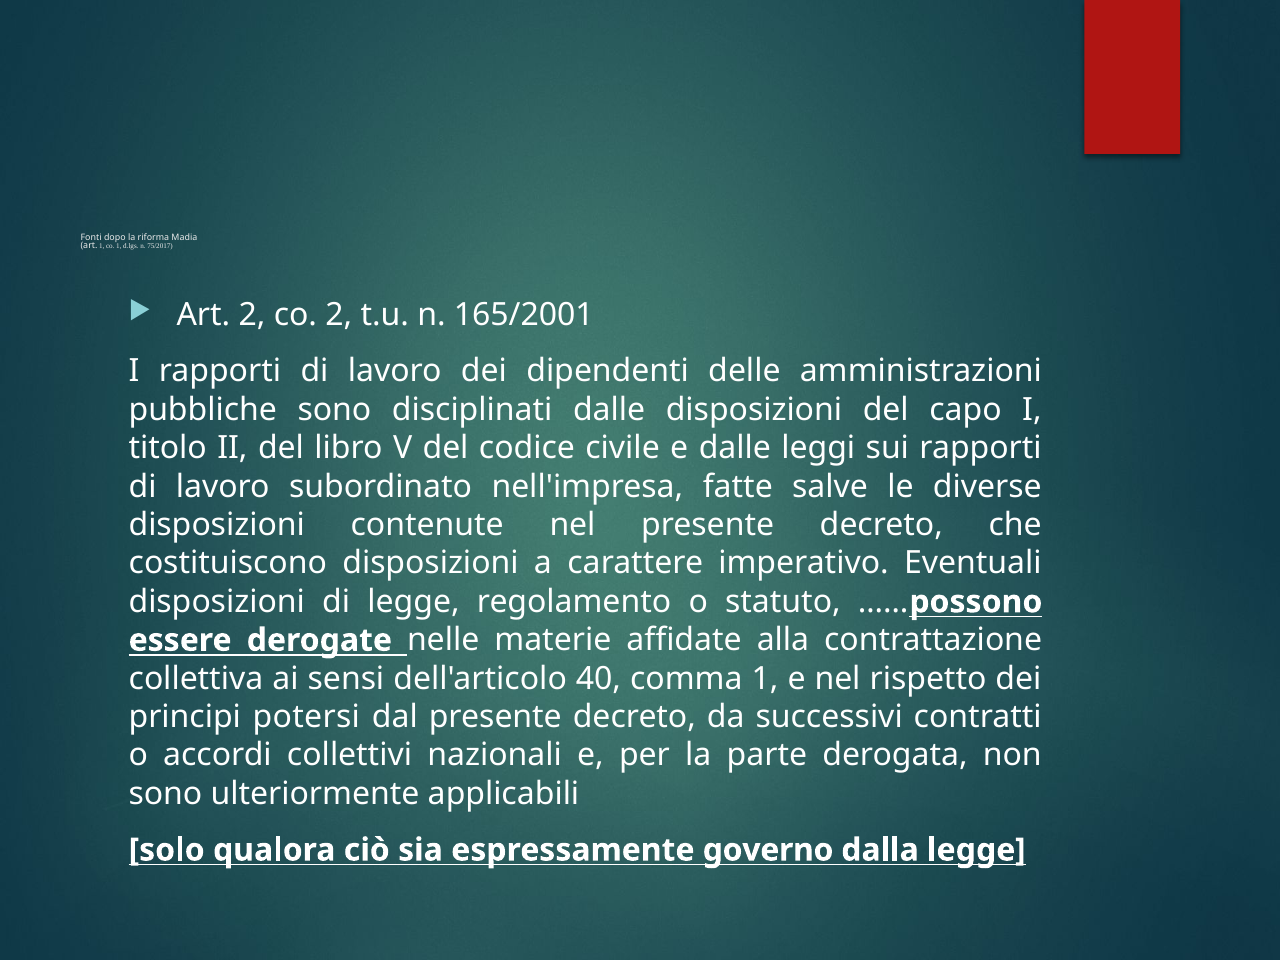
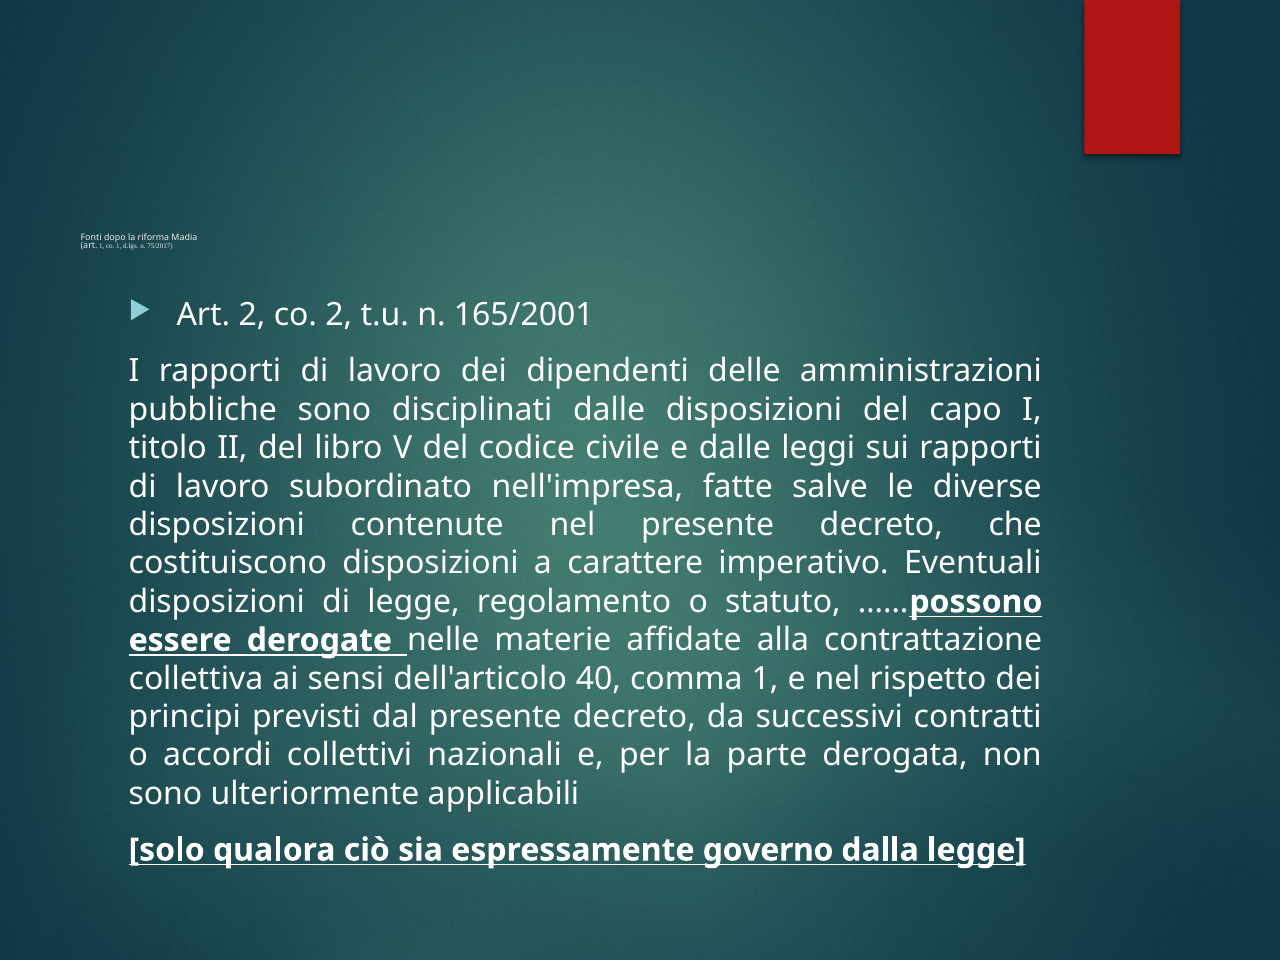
potersi: potersi -> previsti (307, 717)
